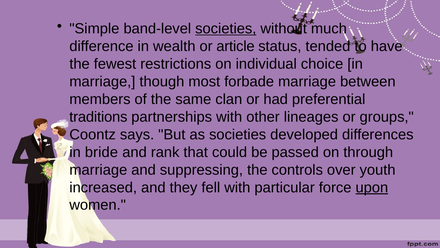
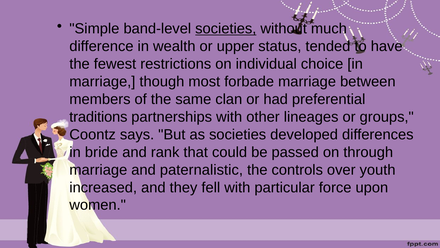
article: article -> upper (235, 46)
suppressing: suppressing -> paternalistic (201, 170)
upon underline: present -> none (372, 187)
